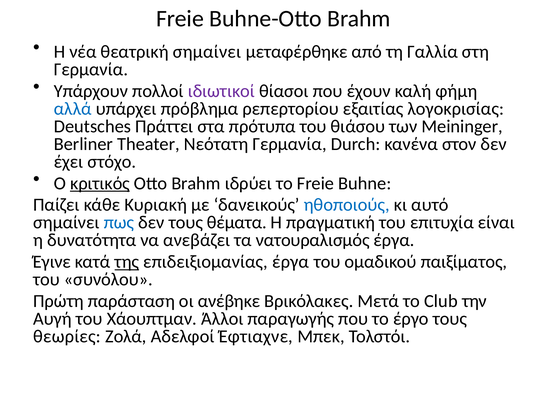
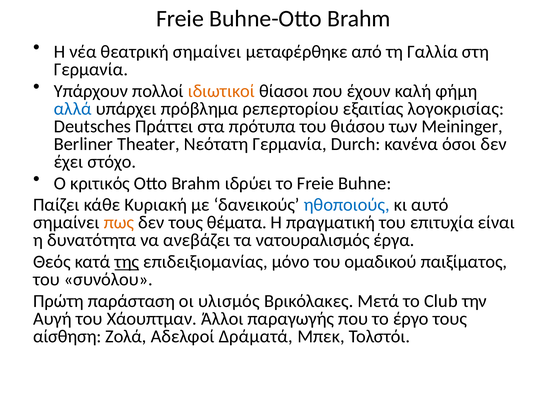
ιδιωτικοί colour: purple -> orange (221, 91)
στον: στον -> όσοι (459, 144)
κριτικός underline: present -> none (100, 183)
πως colour: blue -> orange (119, 223)
Έγινε: Έγινε -> Θεός (52, 262)
επιδειξιομανίας έργα: έργα -> μόνο (291, 262)
ανέβηκε: ανέβηκε -> υλισμός (229, 301)
θεωρίες: θεωρίες -> αίσθηση (67, 336)
Έφτιαχνε: Έφτιαχνε -> Δράματά (256, 336)
